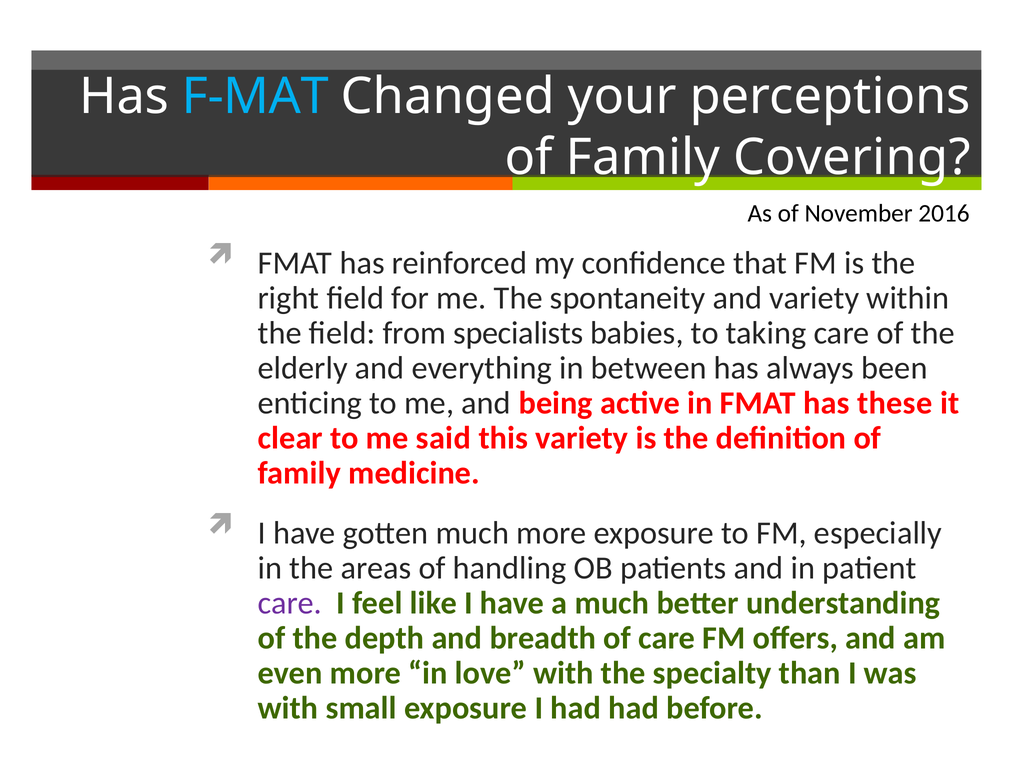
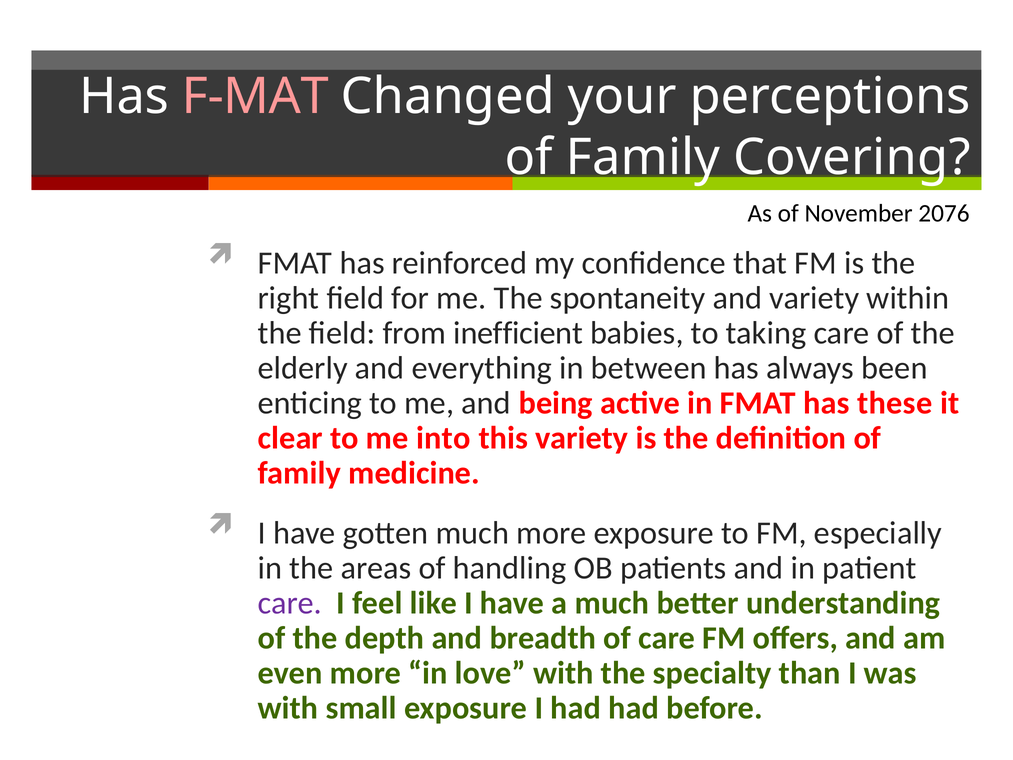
F-MAT colour: light blue -> pink (255, 97)
2016: 2016 -> 2076 (944, 213)
specialists: specialists -> inefficient (518, 333)
said: said -> into (443, 438)
